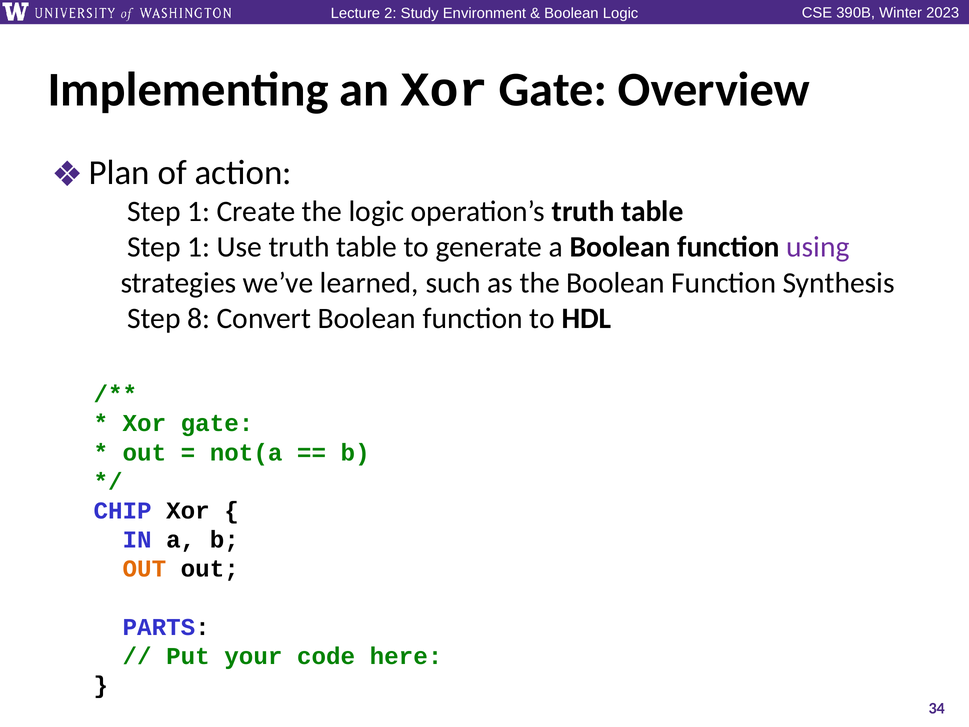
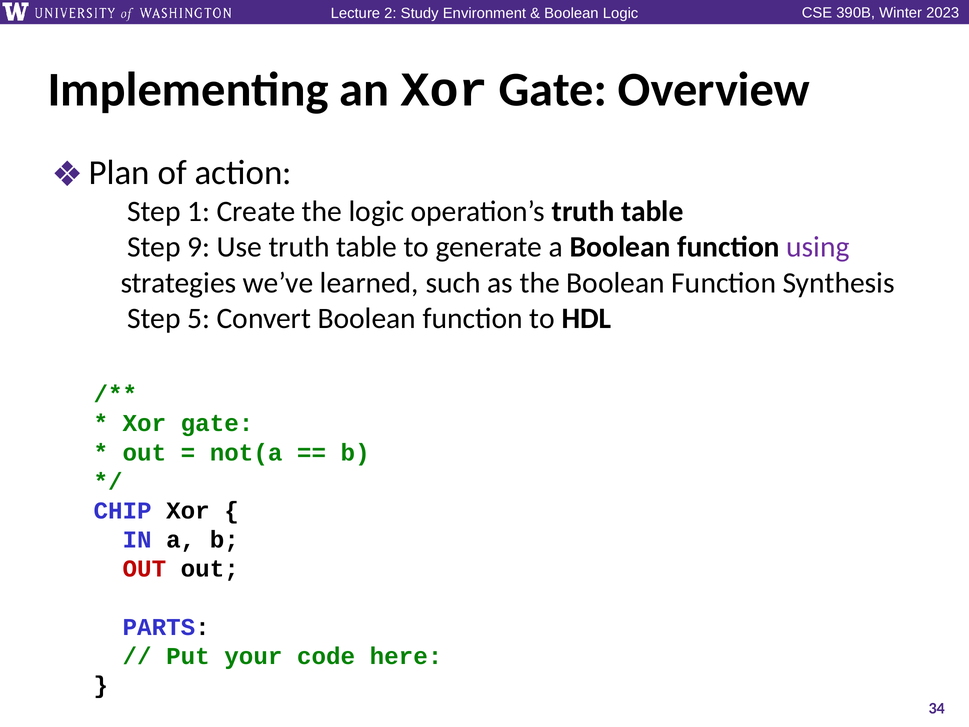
1: 1 -> 9 (199, 247)
8: 8 -> 5 (199, 318)
OUT colour: orange -> red (144, 569)
